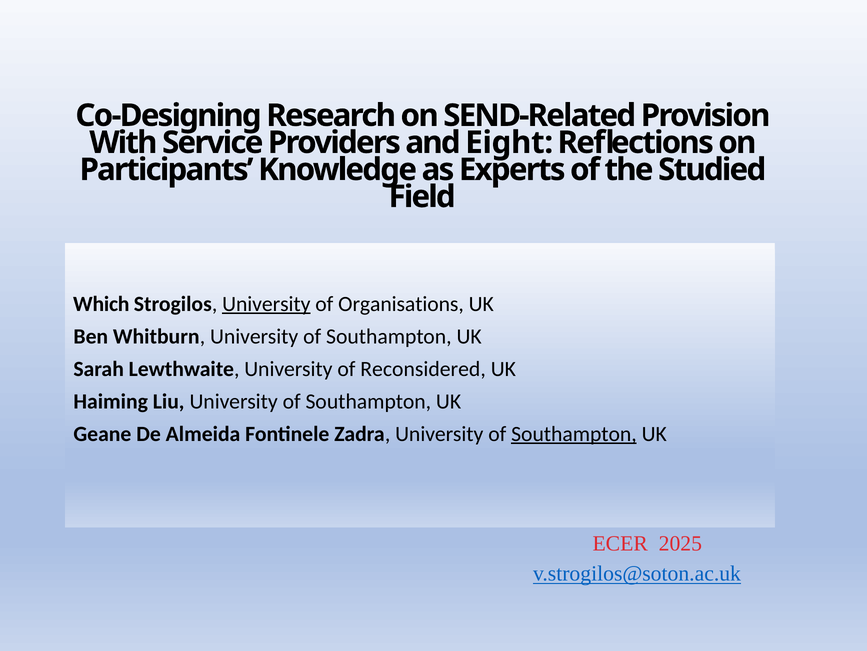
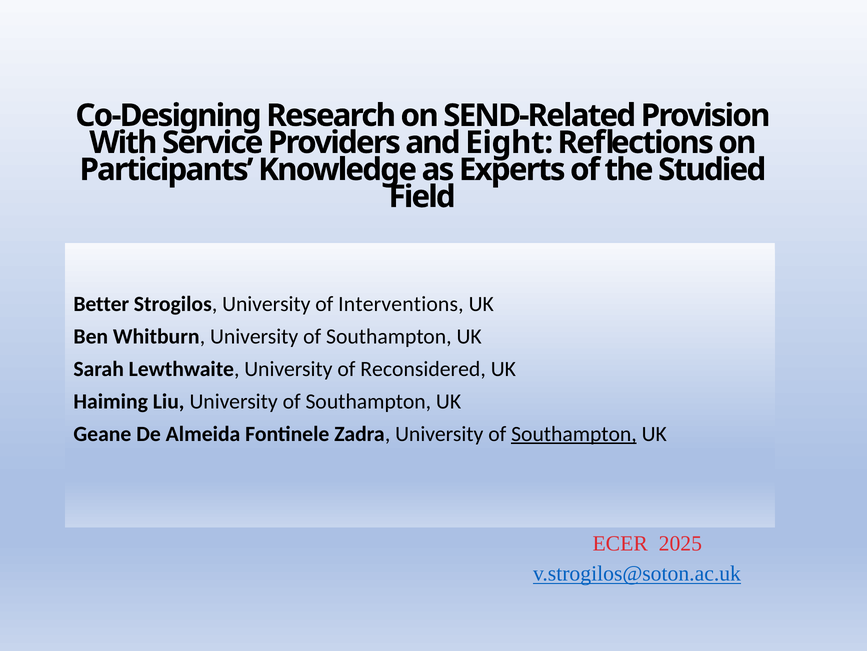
Which: Which -> Better (101, 304)
University underline: present -> none (266, 304)
Organisations: Organisations -> Interventions (401, 304)
